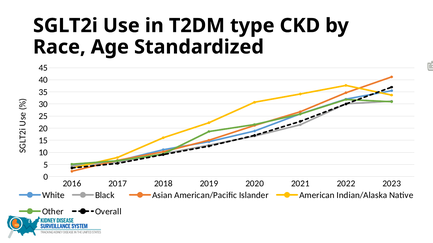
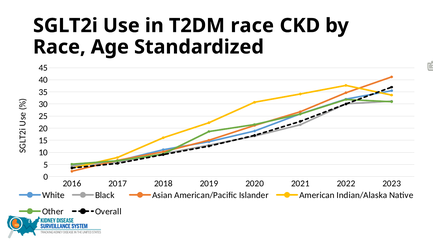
T2DM type: type -> race (252, 26)
